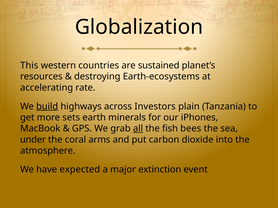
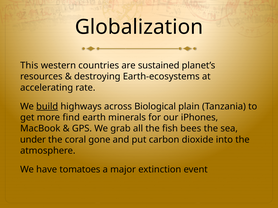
Investors: Investors -> Biological (155, 107)
sets: sets -> find (71, 118)
all underline: present -> none (138, 129)
arms: arms -> gone (99, 140)
expected: expected -> tomatoes (80, 170)
